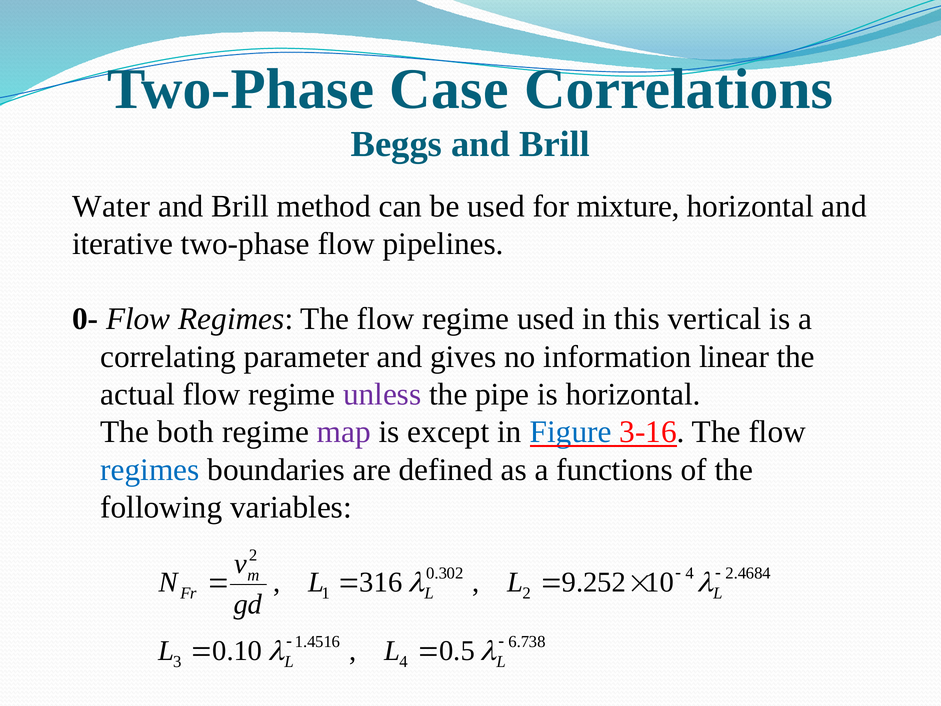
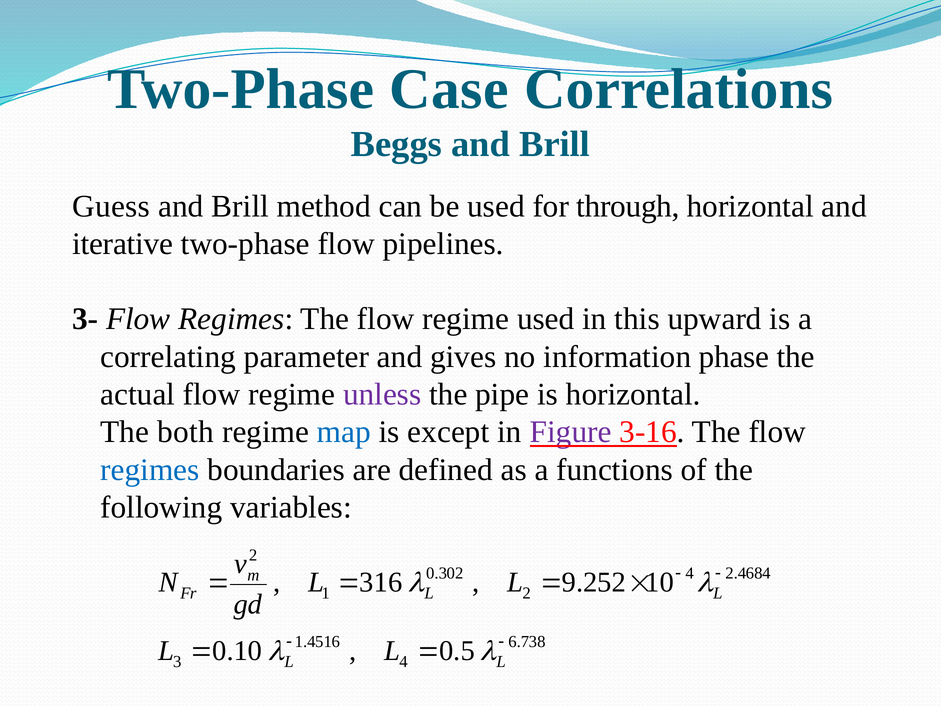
Water: Water -> Guess (111, 206)
mixture: mixture -> through (628, 206)
0-: 0- -> 3- (85, 319)
vertical: vertical -> upward (715, 319)
linear: linear -> phase (734, 357)
map colour: purple -> blue (344, 432)
Figure colour: blue -> purple (571, 432)
